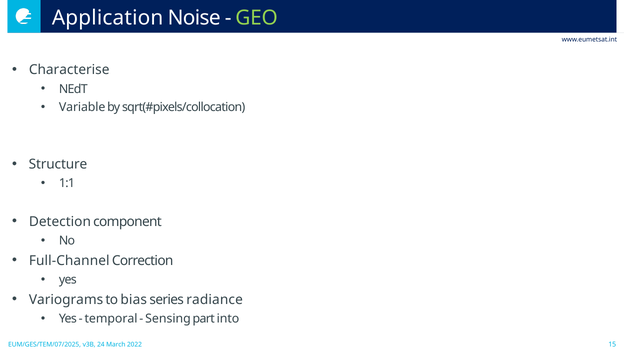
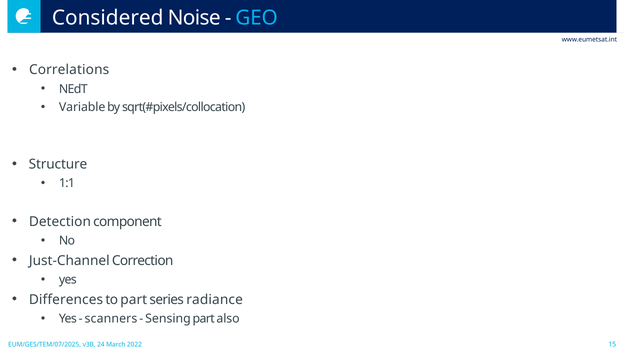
Application: Application -> Considered (108, 18)
GEO colour: light green -> light blue (257, 18)
Characterise: Characterise -> Correlations (69, 70)
Full-Channel: Full-Channel -> Just-Channel (69, 261)
Variograms: Variograms -> Differences (66, 300)
to bias: bias -> part (134, 300)
temporal: temporal -> scanners (111, 319)
into: into -> also (228, 319)
